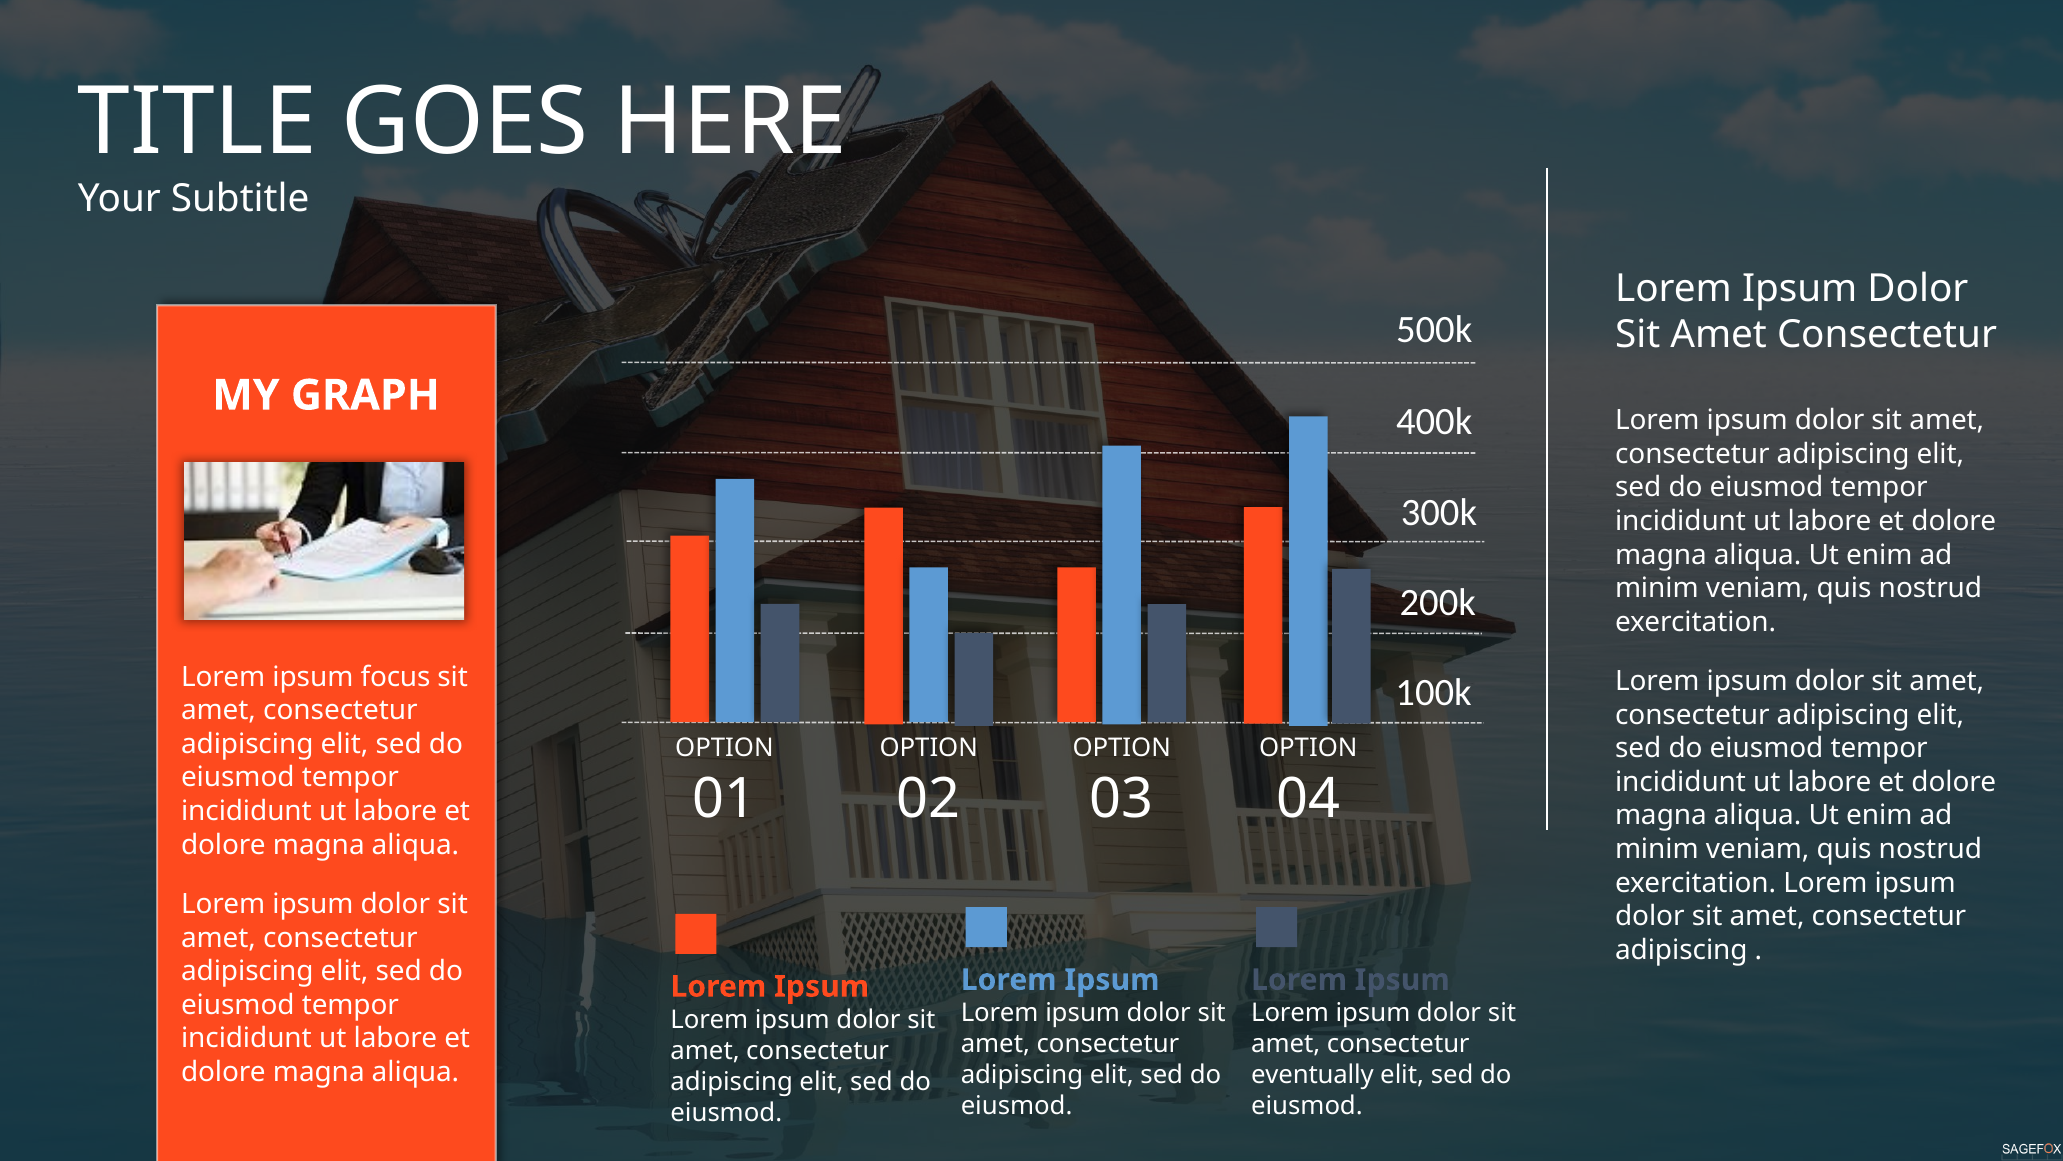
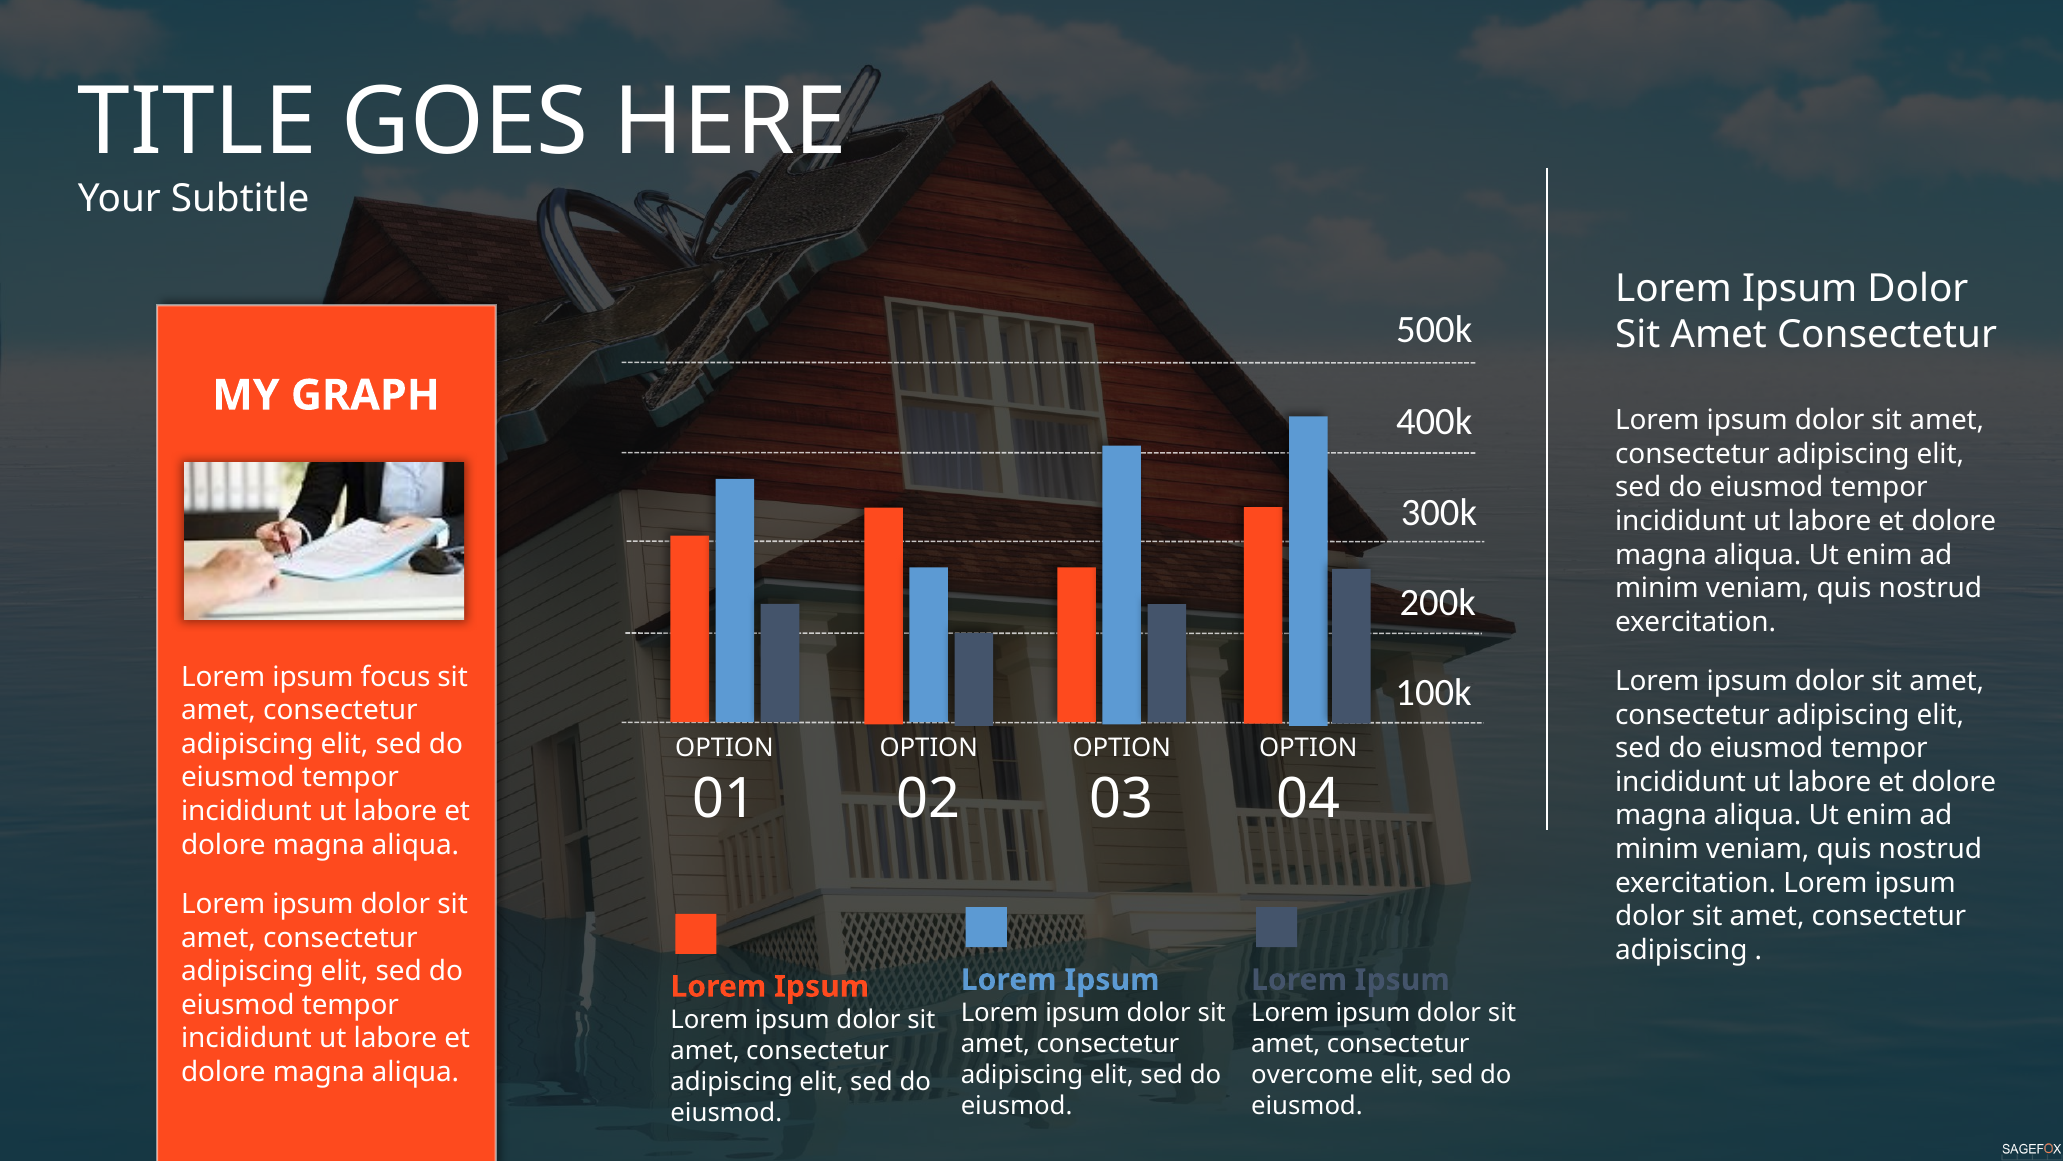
eventually: eventually -> overcome (1312, 1075)
